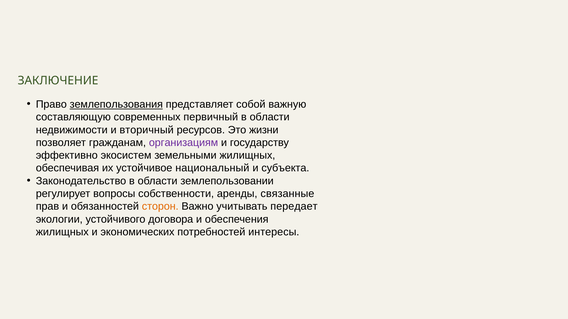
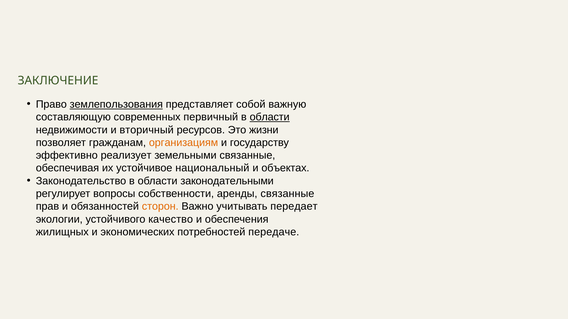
области underline: none -> present (270, 117)
организациям colour: purple -> orange (184, 143)
экосистем: экосистем -> реализует (126, 156)
земельными жилищных: жилищных -> связанные (247, 156)
субъекта: субъекта -> объектах (285, 168)
землепользовании: землепользовании -> законодательными (227, 181)
договора: договора -> качество (171, 220)
интересы: интересы -> передаче (274, 232)
